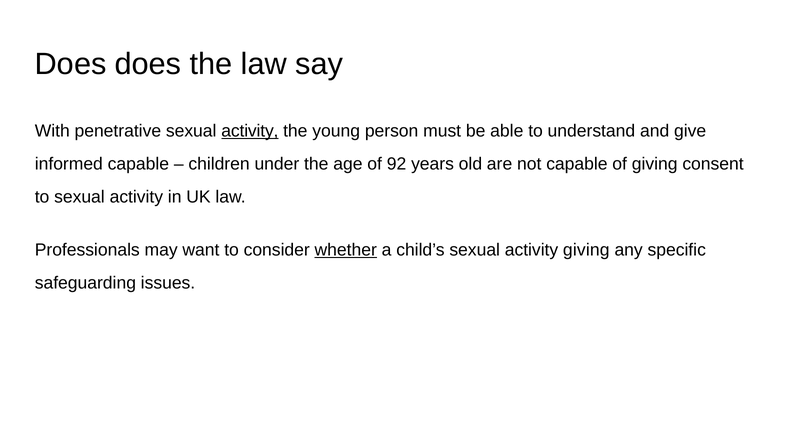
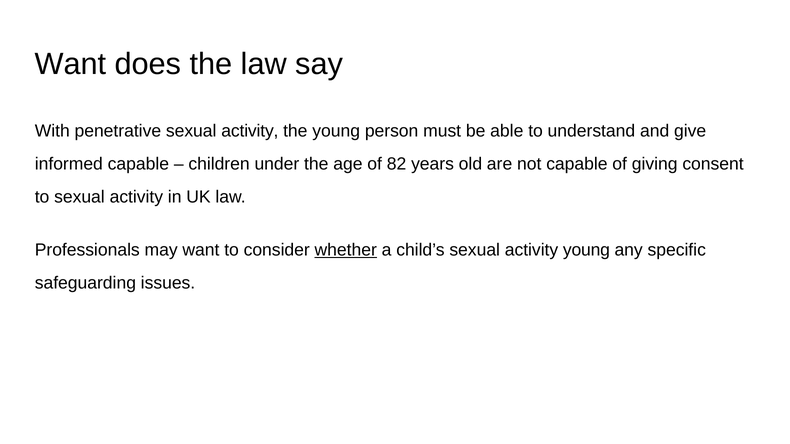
Does: Does -> Want (71, 64)
activity underline: present -> none (250, 131)
92: 92 -> 82 (397, 164)
activity giving: giving -> young (586, 250)
